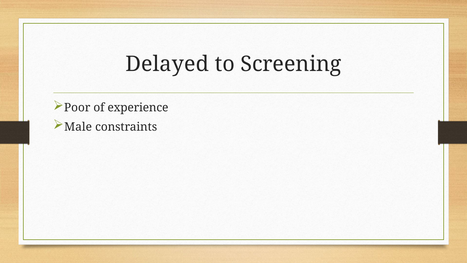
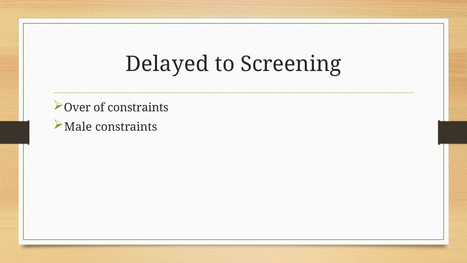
Poor: Poor -> Over (77, 108)
of experience: experience -> constraints (138, 108)
